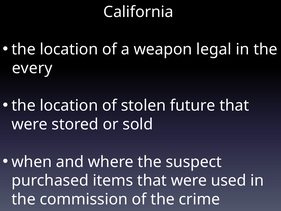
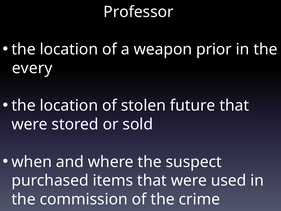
California: California -> Professor (138, 12)
legal: legal -> prior (214, 49)
